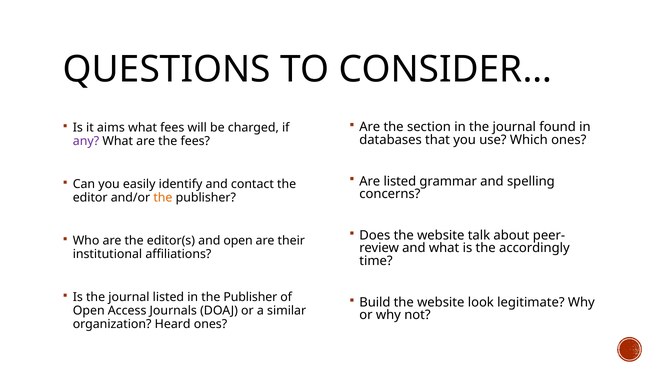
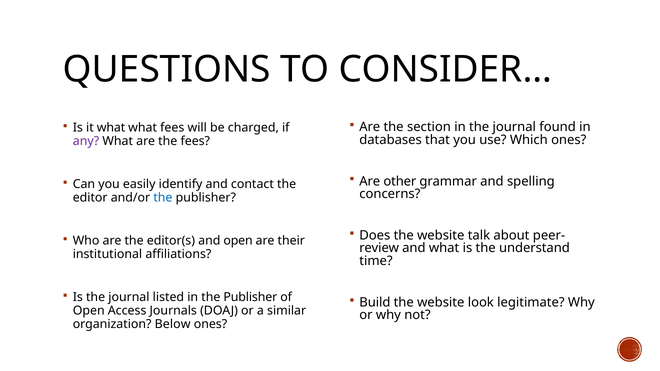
it aims: aims -> what (111, 128)
Are listed: listed -> other (400, 181)
the colour: orange -> blue (163, 198)
accordingly: accordingly -> understand (534, 248)
Heard: Heard -> Below (173, 324)
